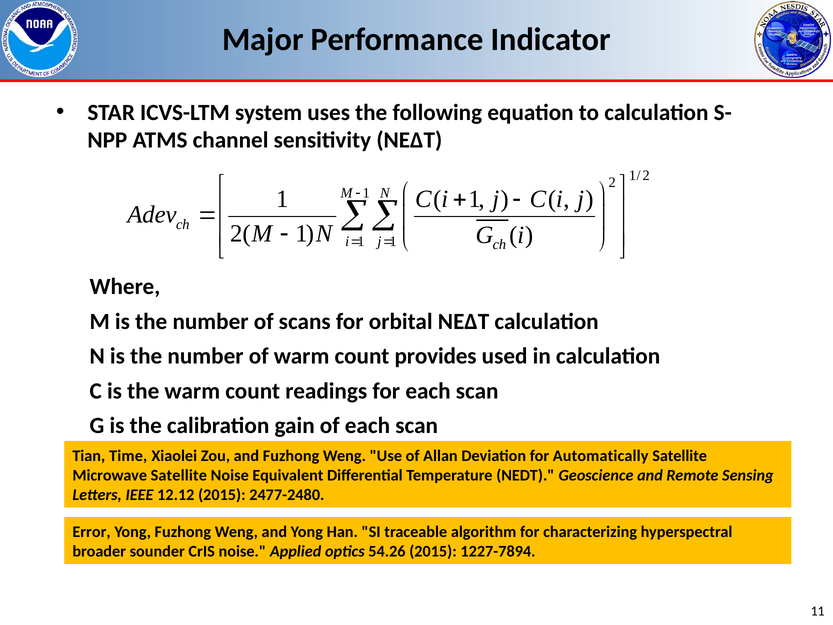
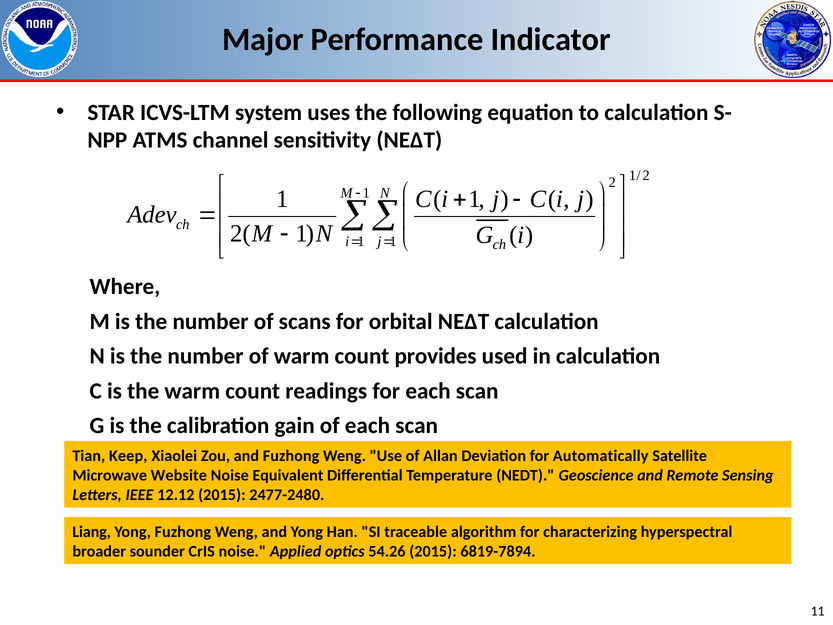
Time: Time -> Keep (128, 456)
Microwave Satellite: Satellite -> Website (179, 475)
Error: Error -> Liang (92, 532)
1227-7894: 1227-7894 -> 6819-7894 (498, 551)
